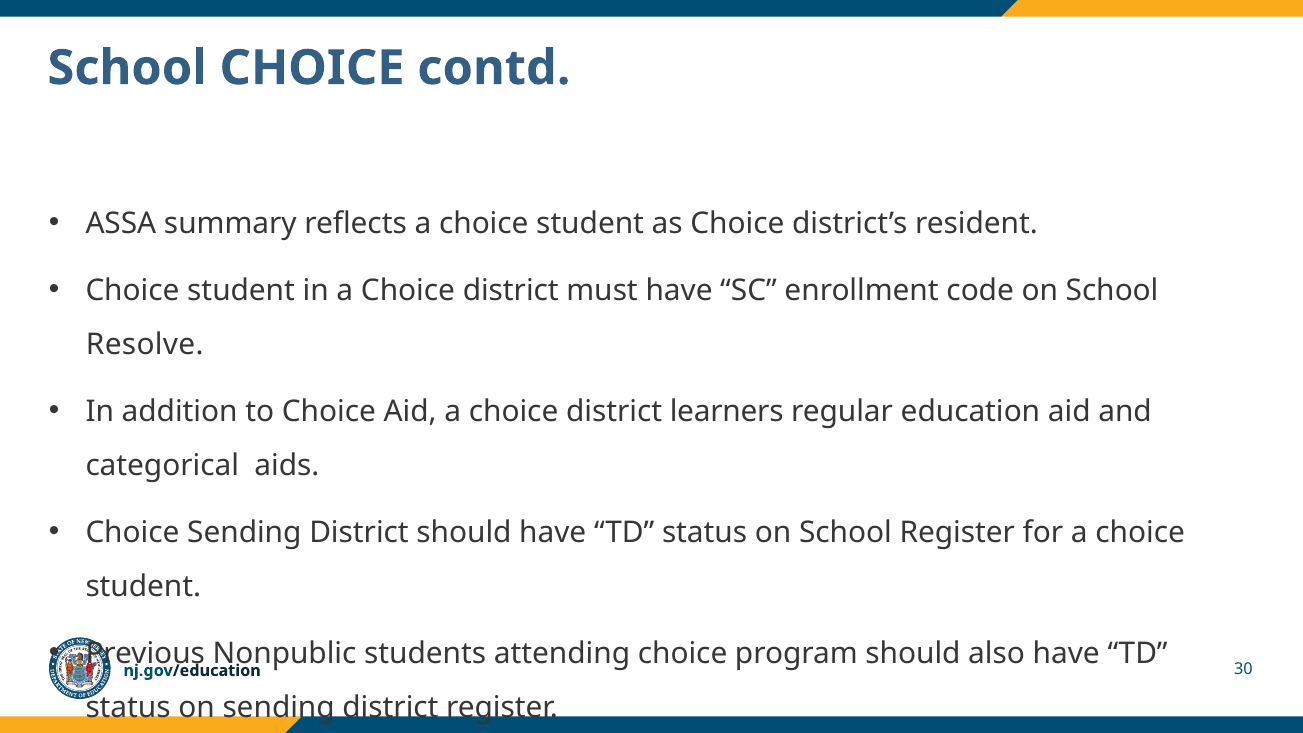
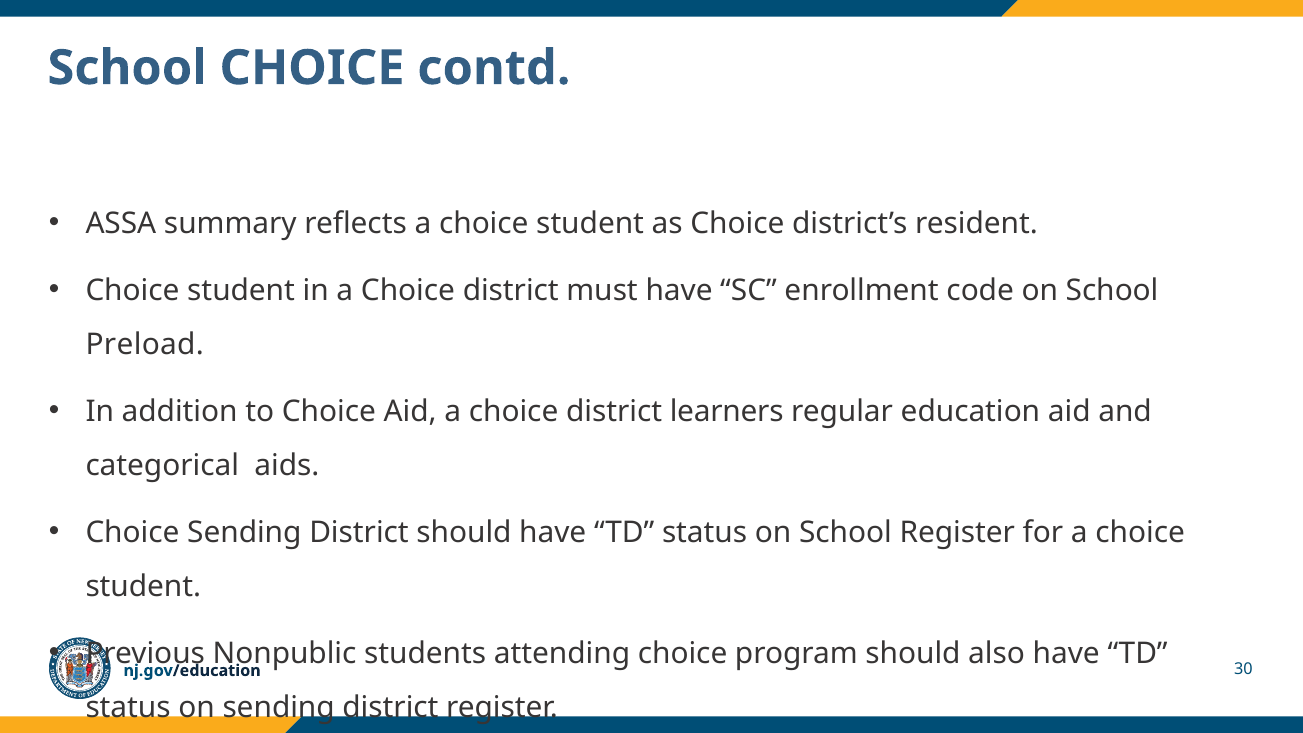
Resolve: Resolve -> Preload (145, 344)
